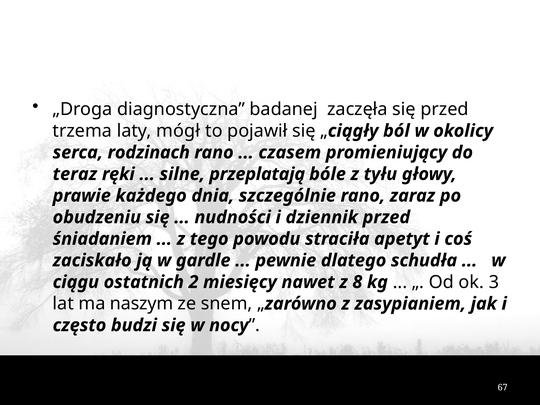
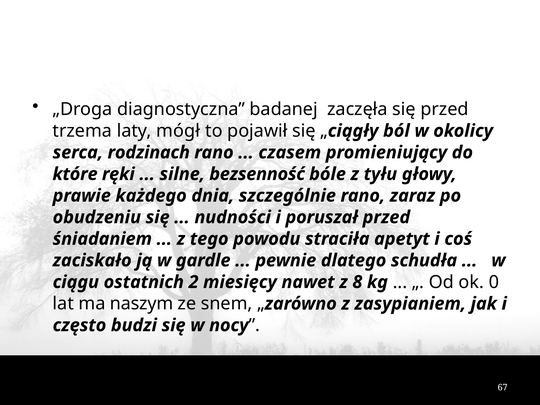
teraz: teraz -> które (75, 174)
przeplatają: przeplatają -> bezsenność (257, 174)
dziennik: dziennik -> poruszał (322, 217)
3: 3 -> 0 (494, 282)
